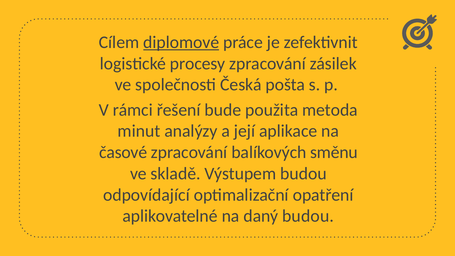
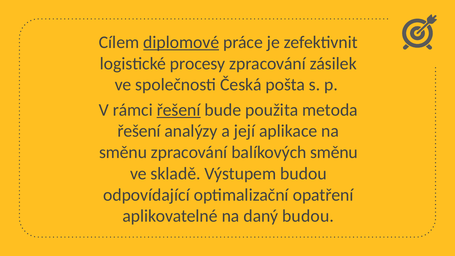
řešení underline: none -> present (179, 110)
minut: minut -> řešení (139, 131)
časové: časové -> směnu (123, 152)
